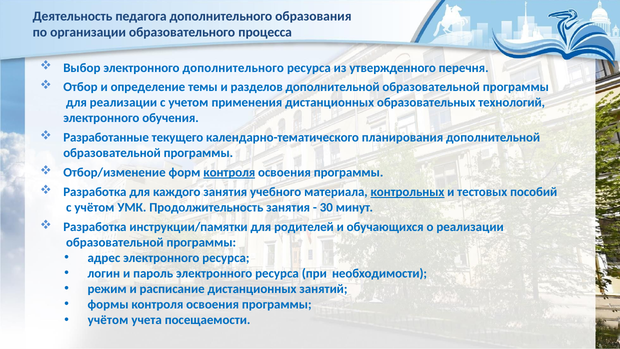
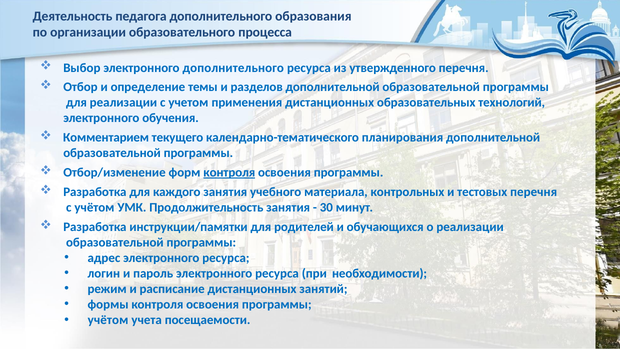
Разработанные: Разработанные -> Комментарием (106, 138)
контрольных underline: present -> none (407, 192)
тестовых пособий: пособий -> перечня (534, 192)
